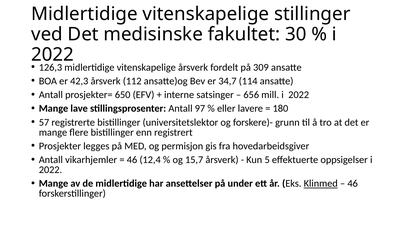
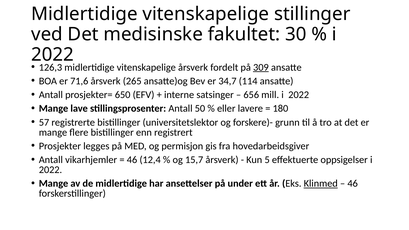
309 underline: none -> present (261, 67)
42,3: 42,3 -> 71,6 (79, 81)
112: 112 -> 265 (132, 81)
97: 97 -> 50 (200, 109)
